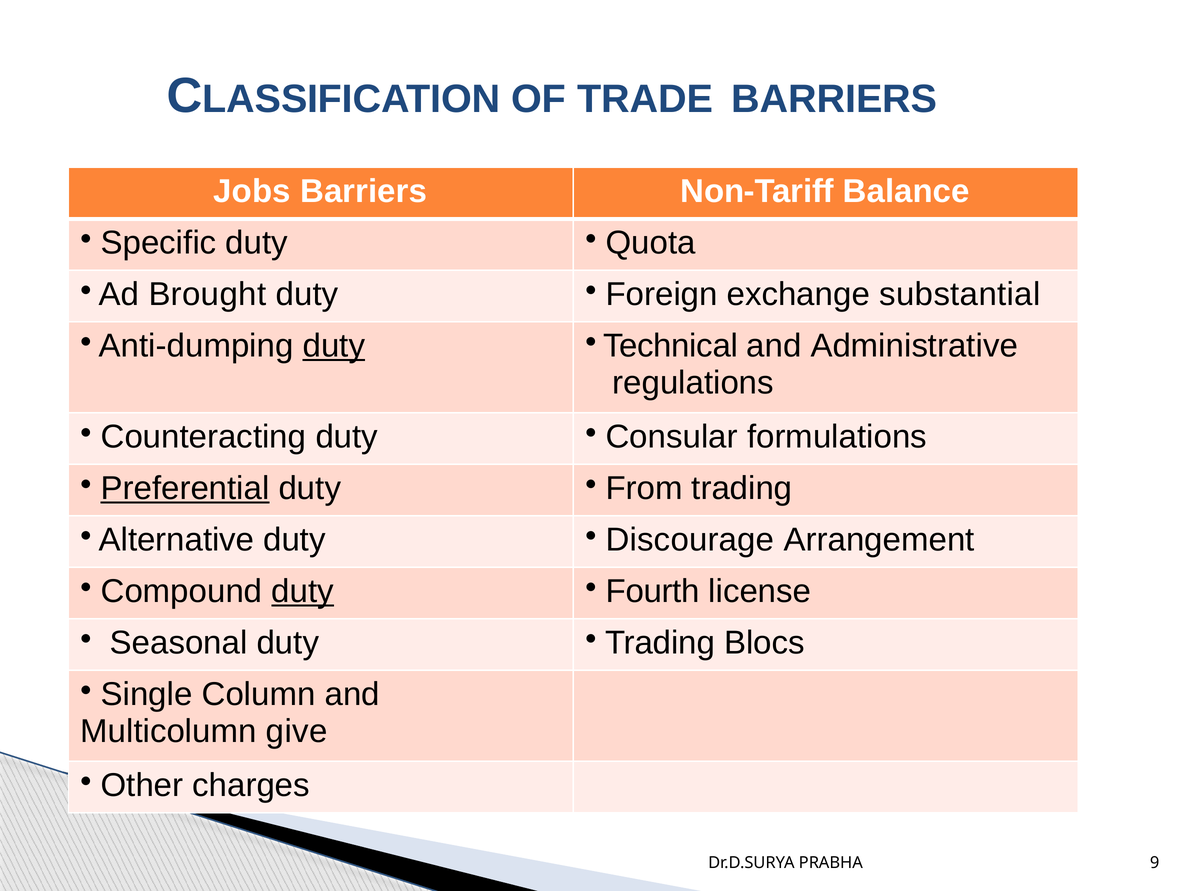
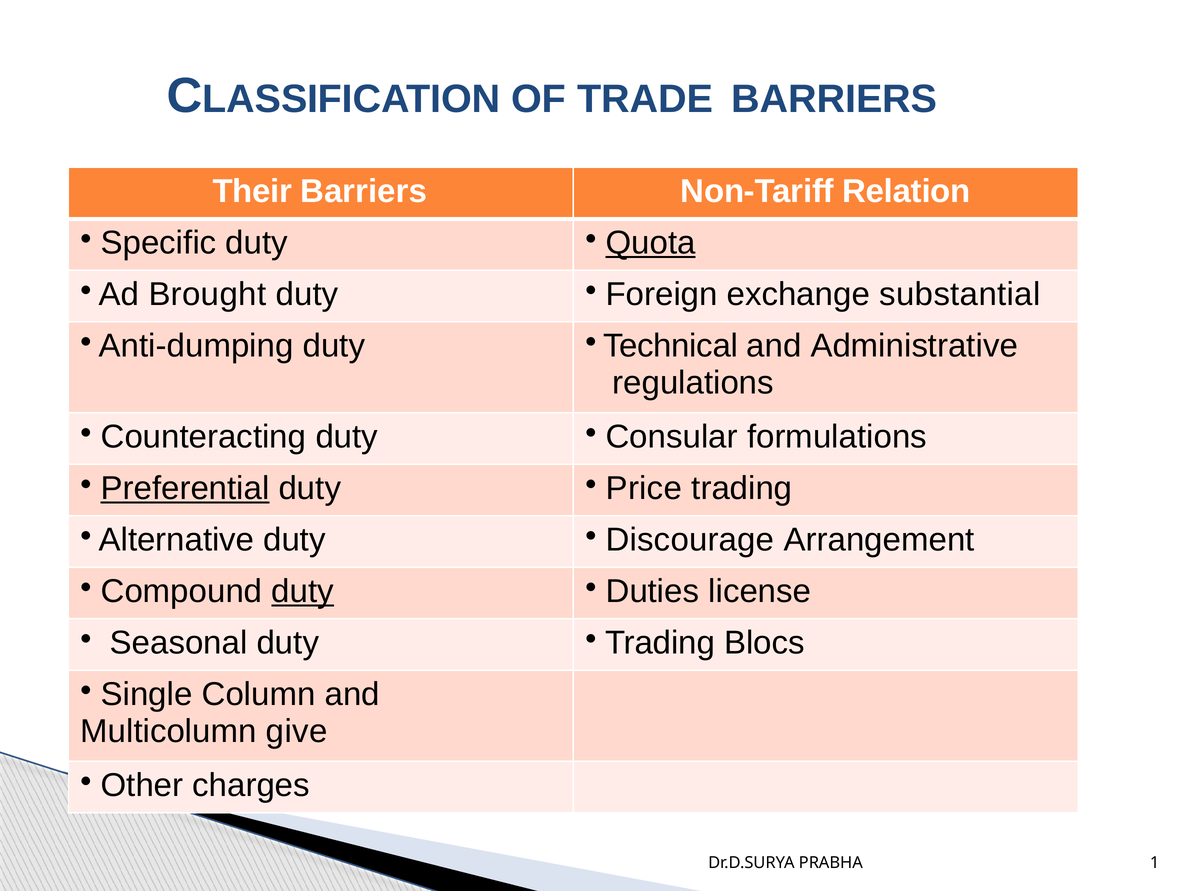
Jobs: Jobs -> Their (252, 191)
Balance: Balance -> Relation (906, 191)
Quota underline: none -> present (651, 243)
duty underline: present -> none (334, 346)
From: From -> Price (644, 488)
Fourth: Fourth -> Duties (652, 591)
9: 9 -> 1 (1155, 863)
